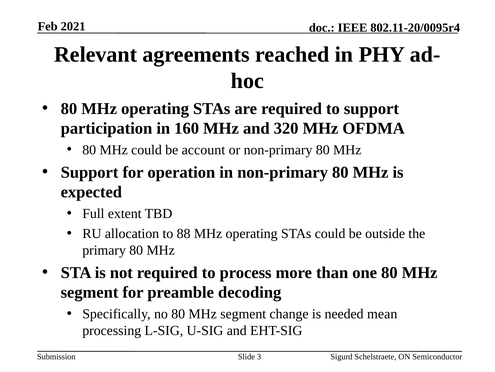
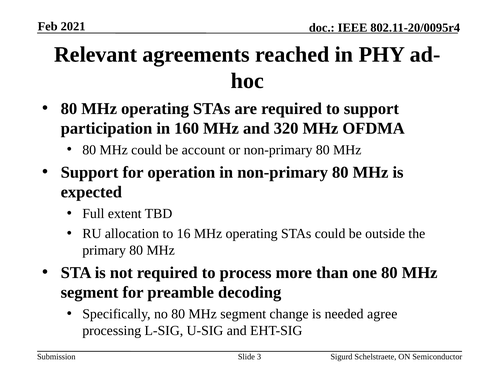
88: 88 -> 16 (184, 233)
mean: mean -> agree (382, 313)
